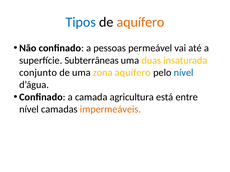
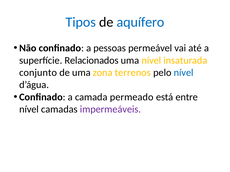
aquífero colour: orange -> blue (140, 22)
Subterrâneas: Subterrâneas -> Relacionados (92, 61)
uma duas: duas -> nível (151, 61)
zona aquífero: aquífero -> terrenos (133, 73)
agricultura: agricultura -> permeado (132, 97)
impermeáveis colour: orange -> purple (110, 110)
